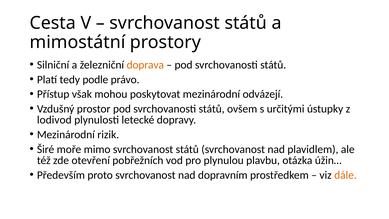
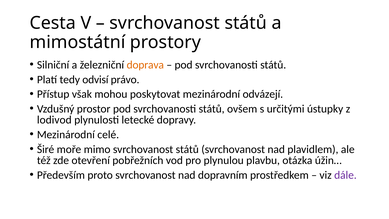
podle: podle -> odvisí (95, 79)
rizik: rizik -> celé (108, 135)
dále colour: orange -> purple (345, 175)
